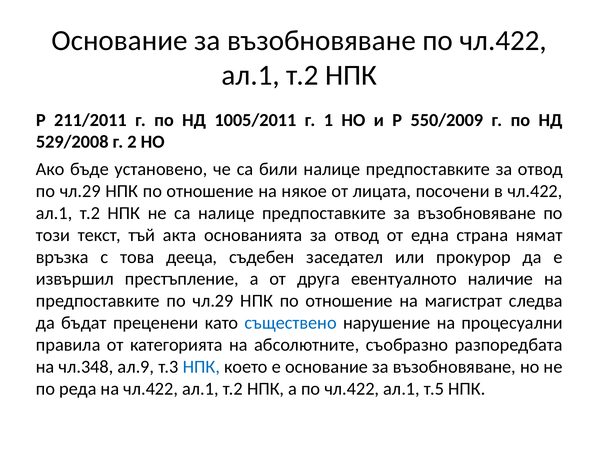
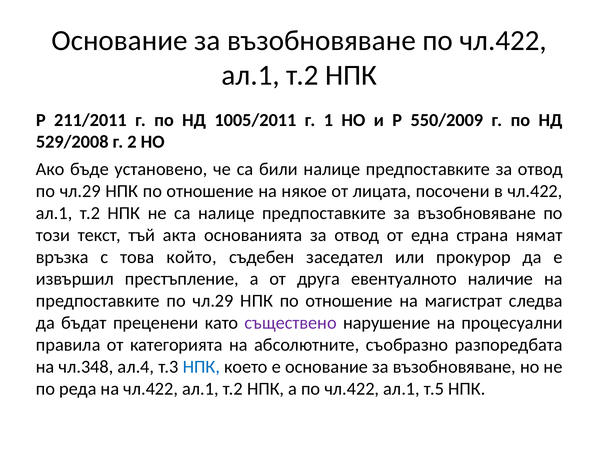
дееца: дееца -> който (192, 257)
съществено colour: blue -> purple (291, 323)
ал.9: ал.9 -> ал.4 (136, 367)
